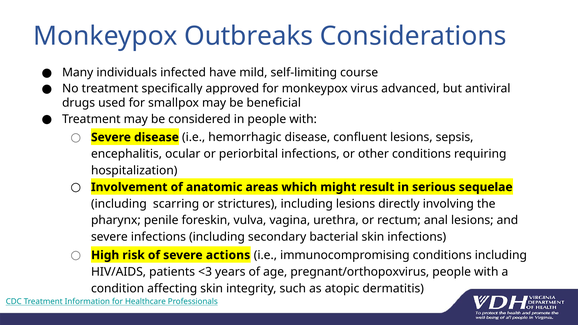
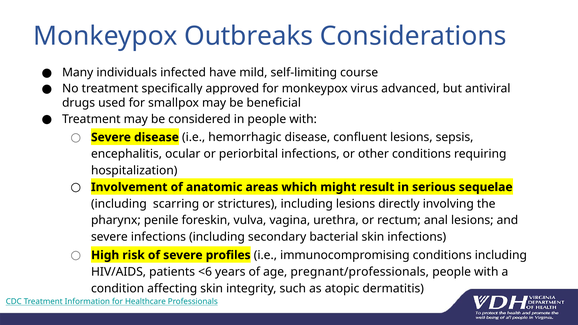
actions: actions -> profiles (228, 255)
<3: <3 -> <6 (205, 272)
pregnant/orthopoxvirus: pregnant/orthopoxvirus -> pregnant/professionals (360, 272)
